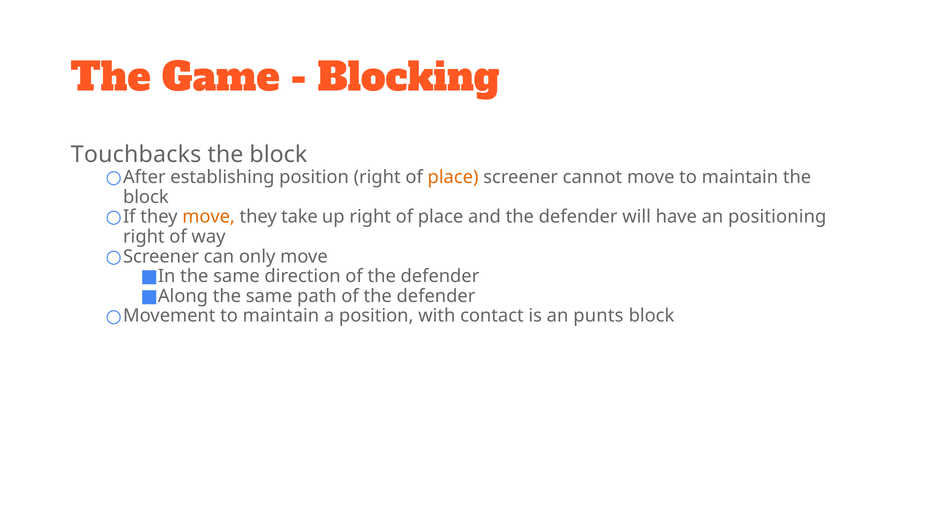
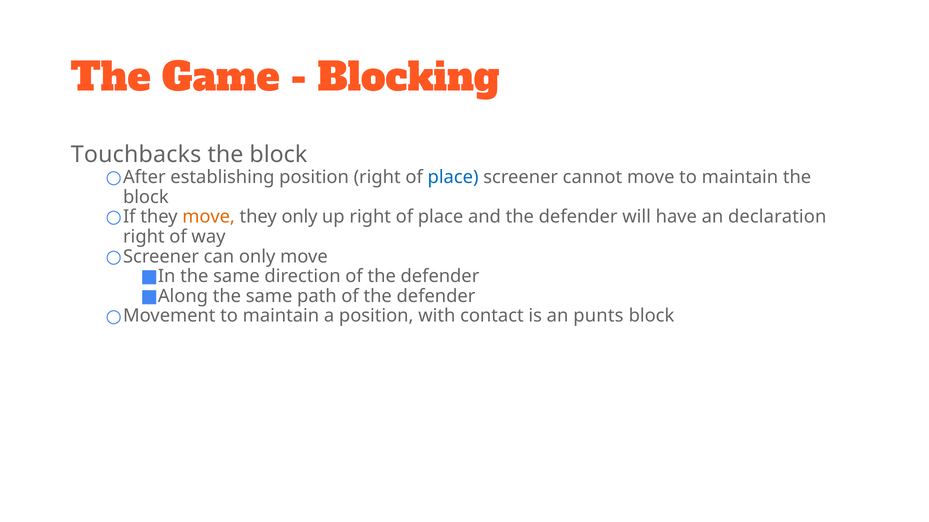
place colour: orange -> blue (453, 177)
they take: take -> only (300, 217)
positioning: positioning -> declaration (777, 217)
